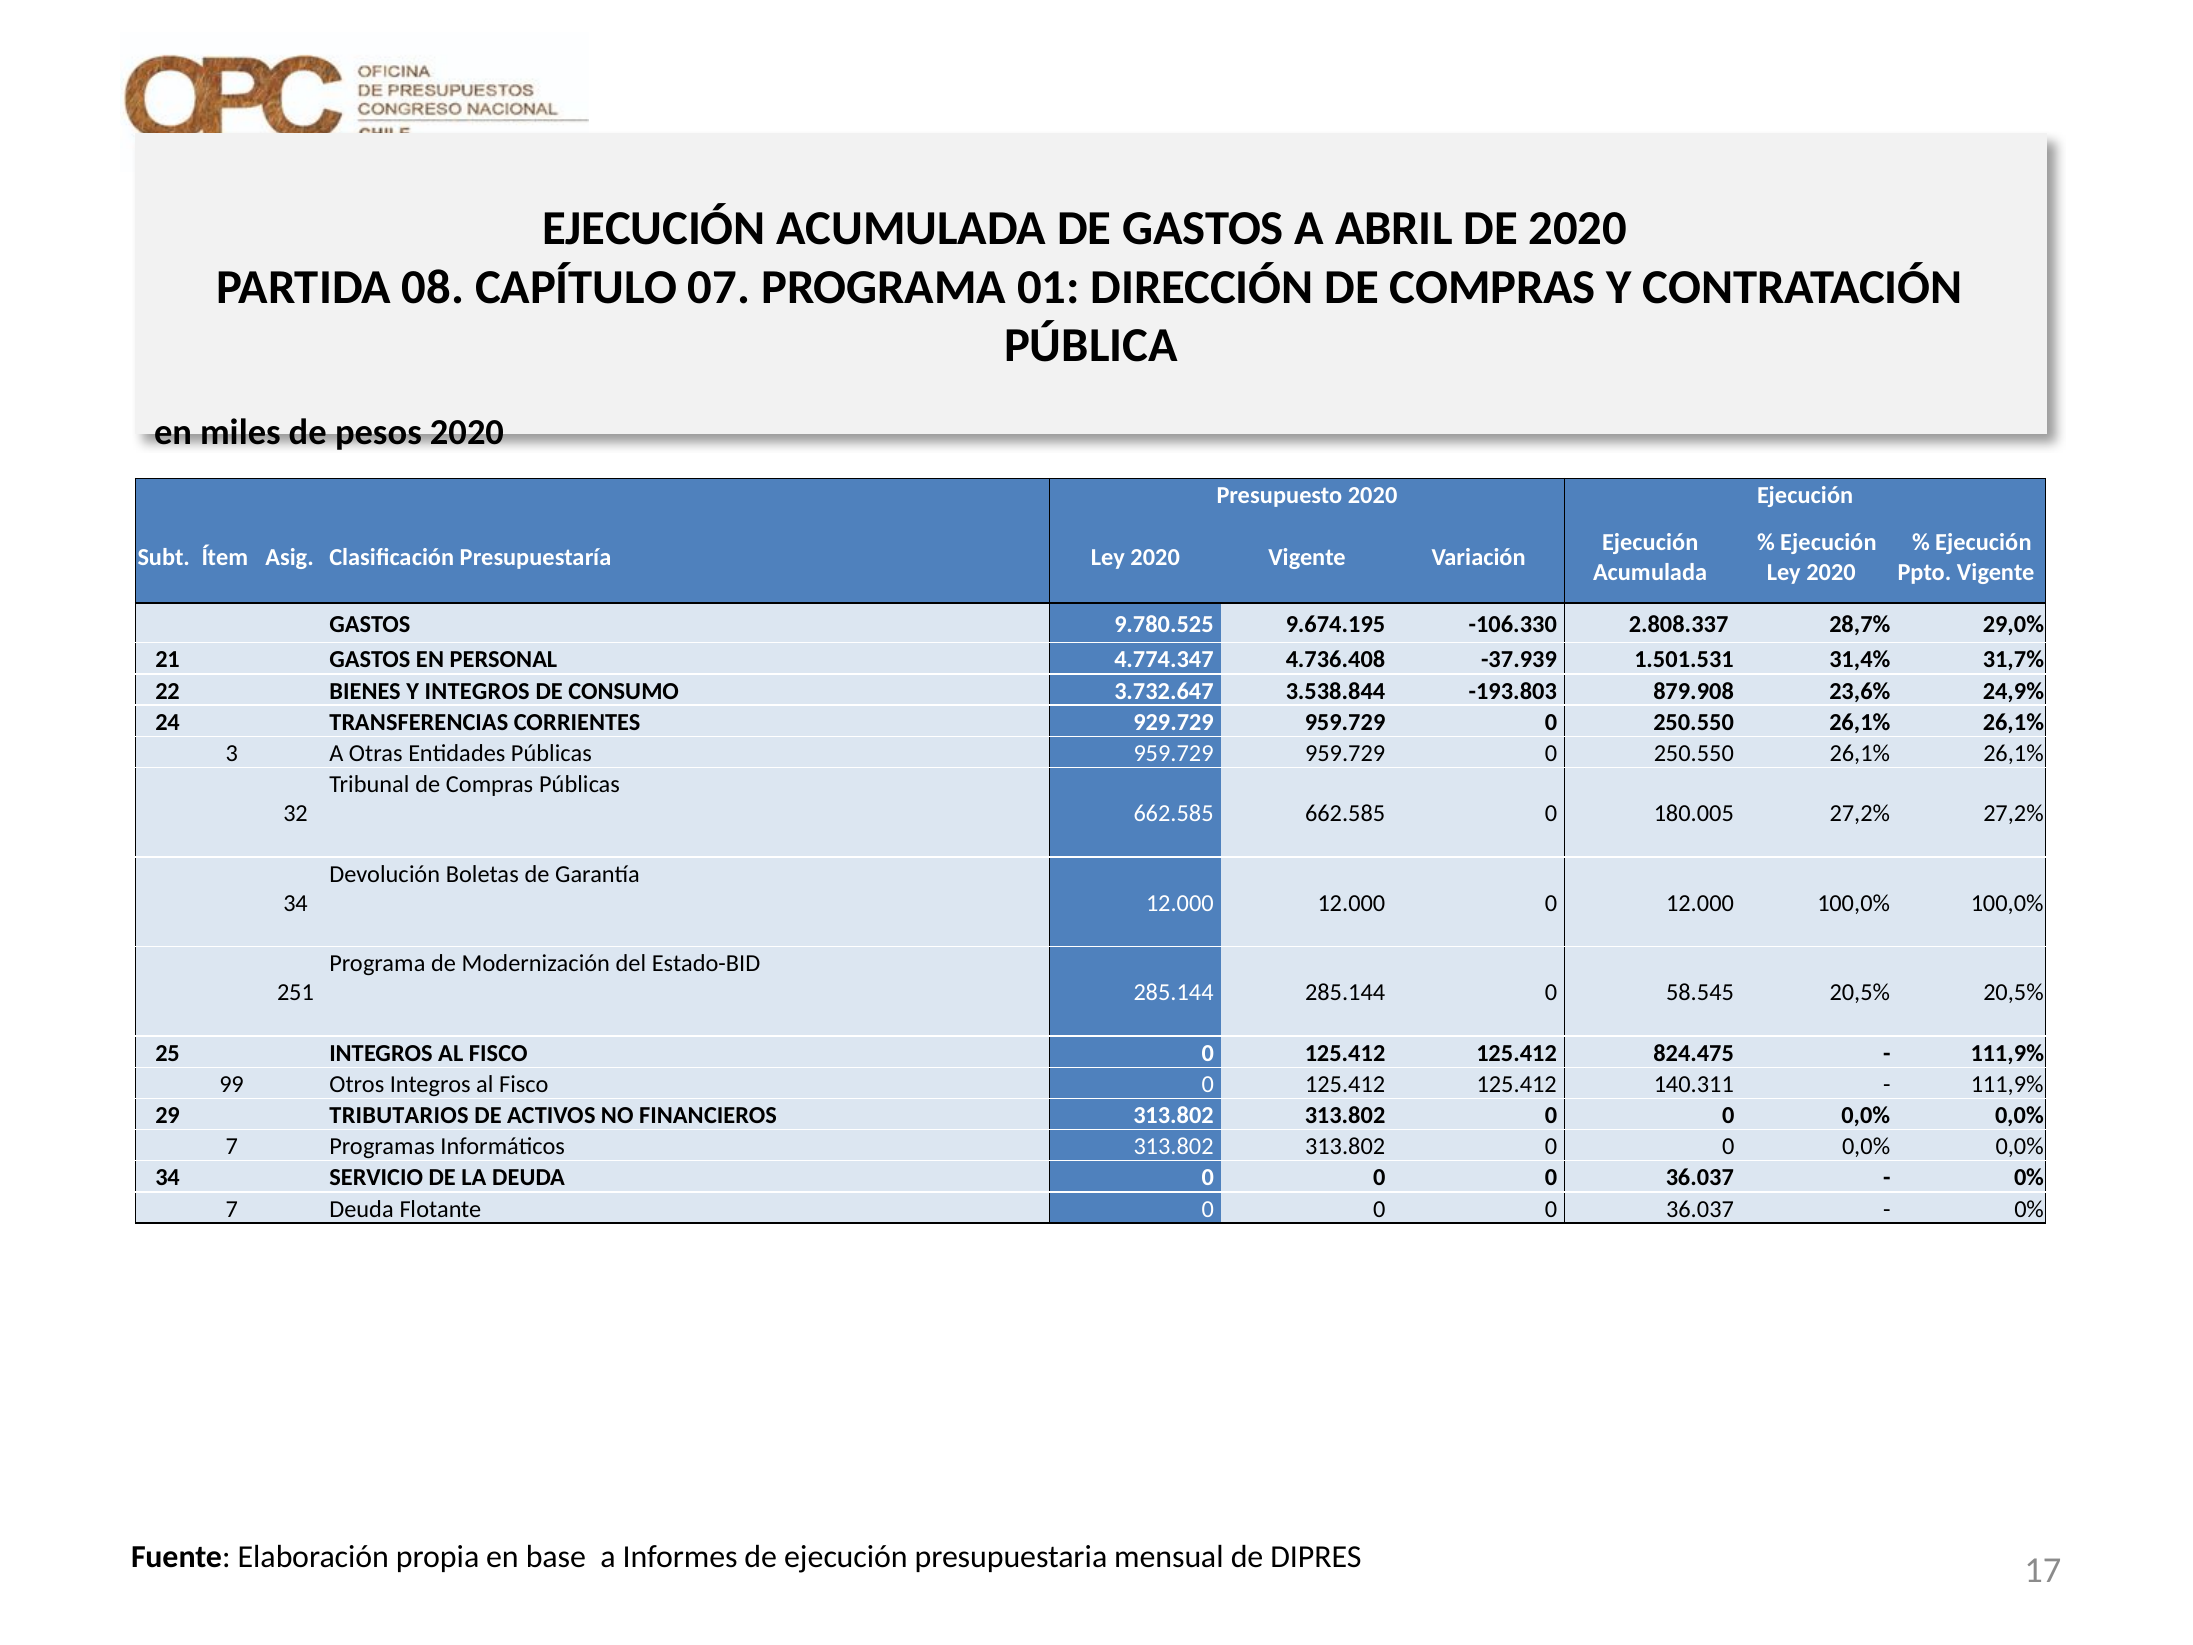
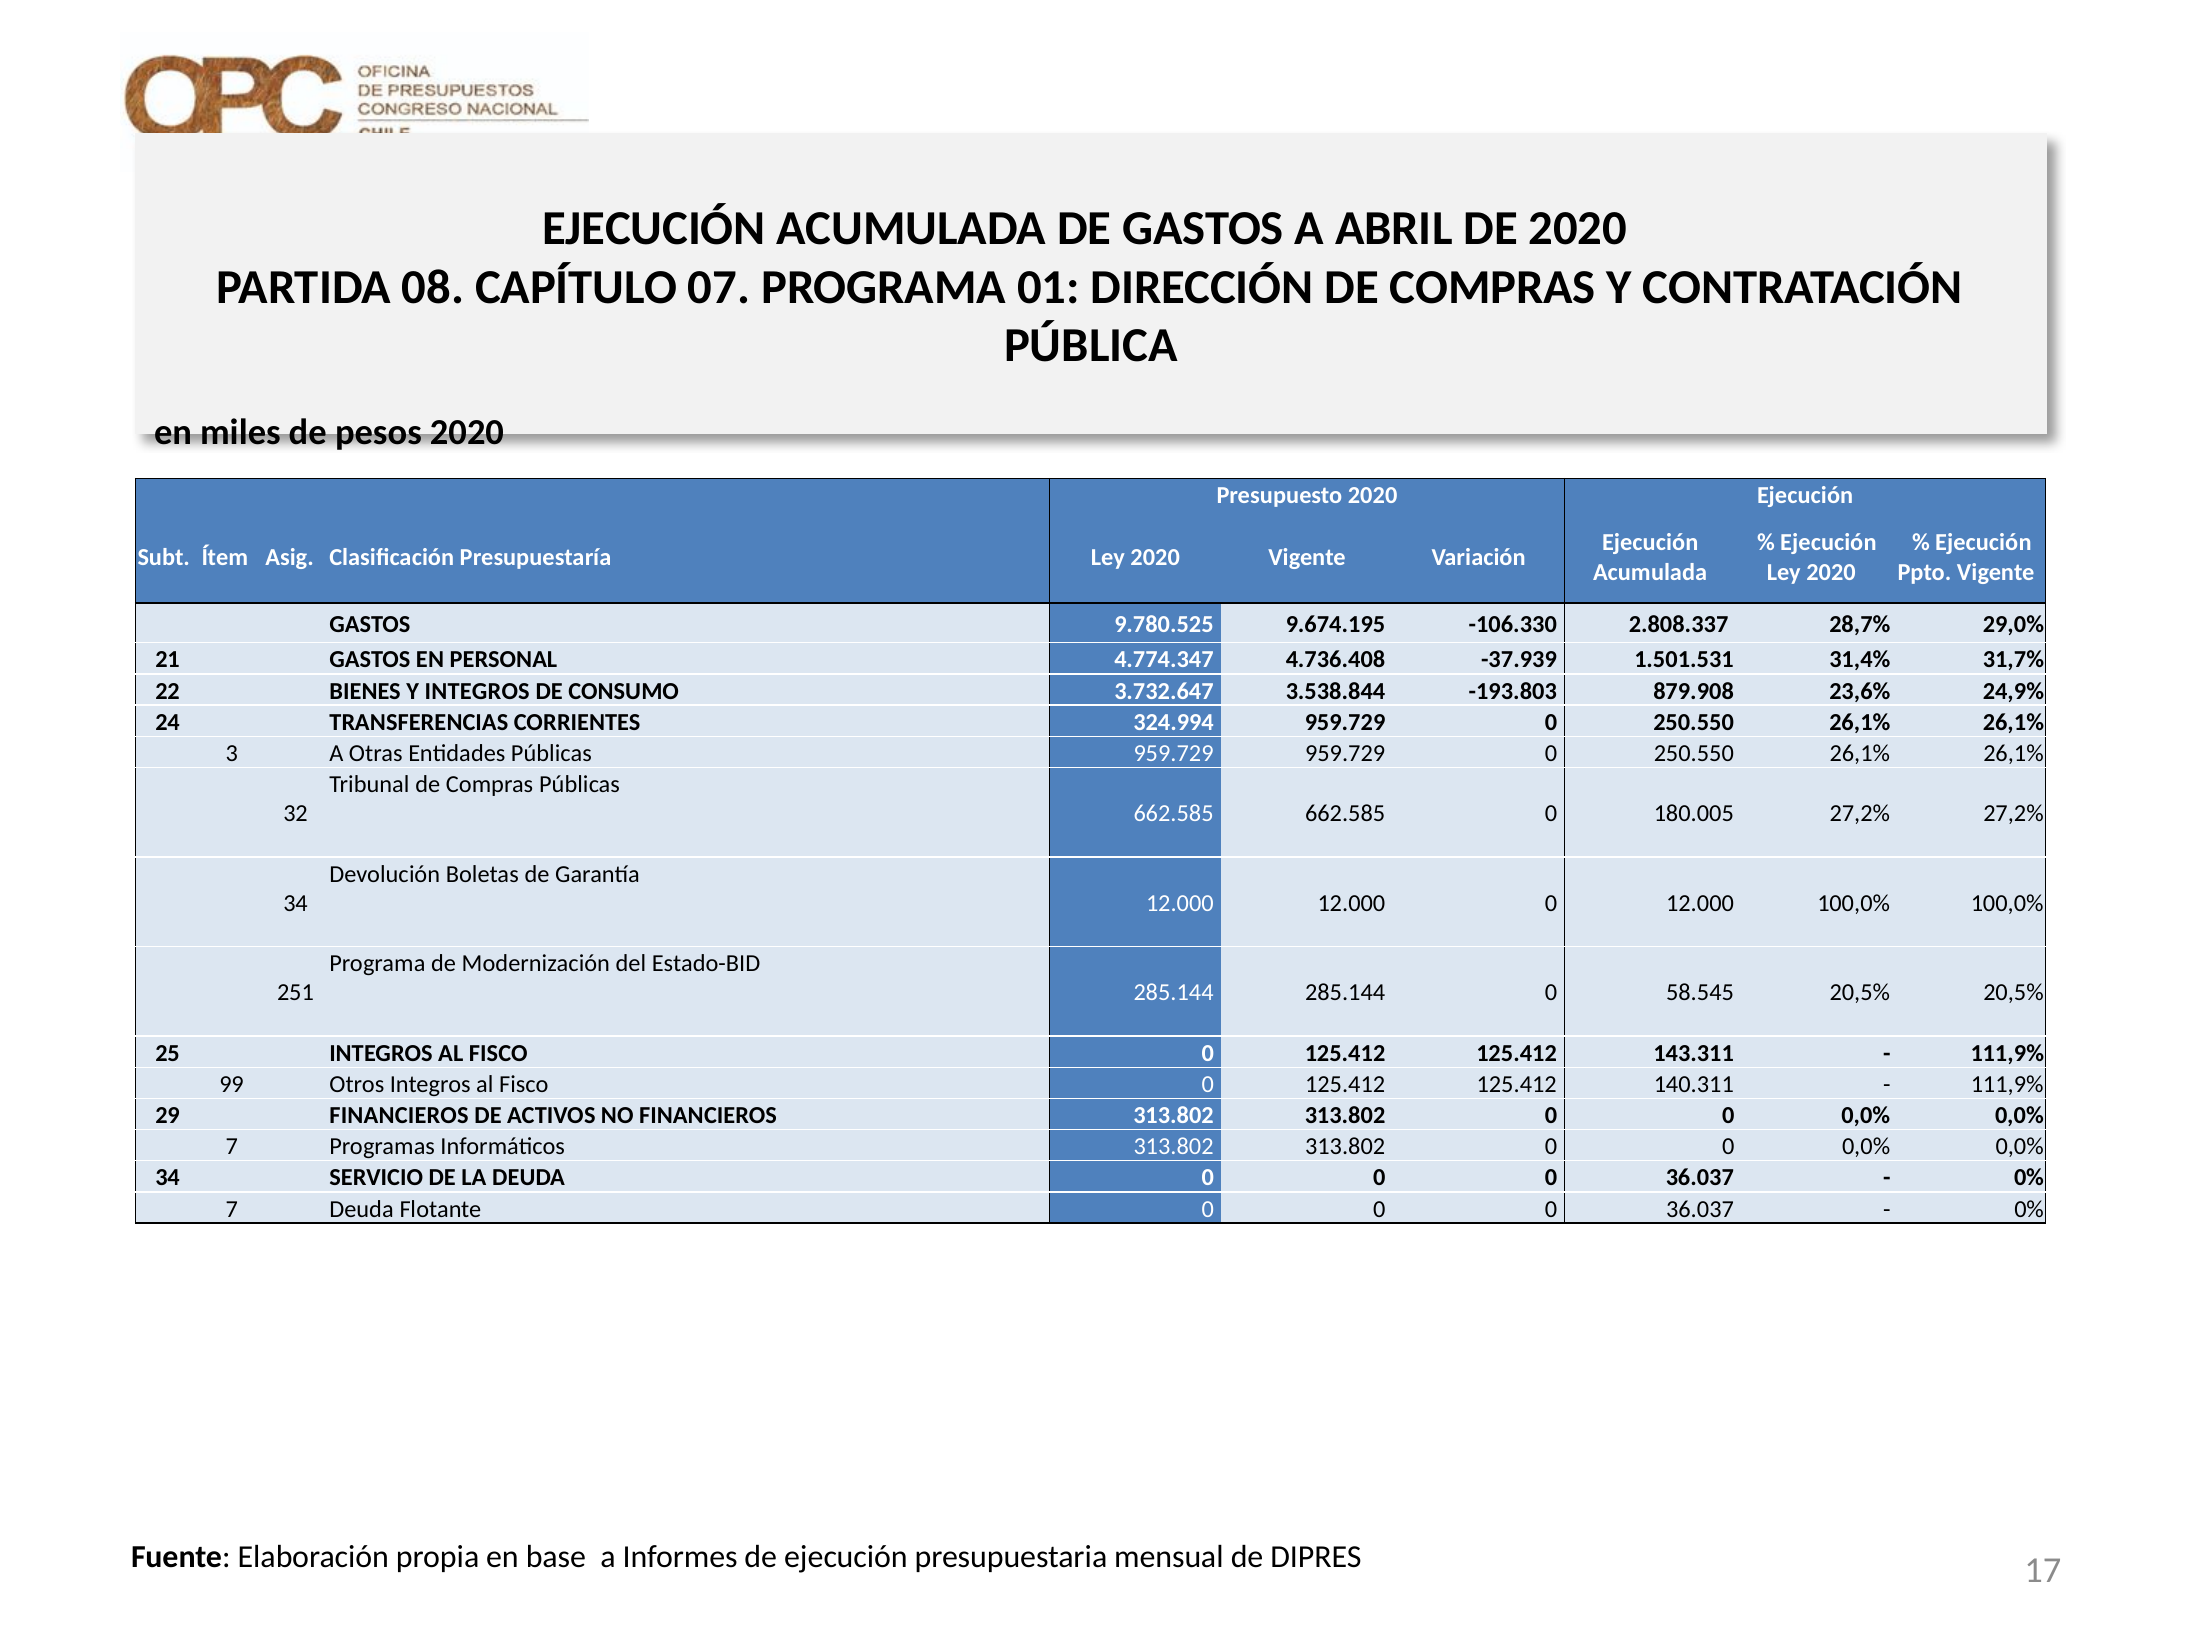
929.729: 929.729 -> 324.994 (1174, 722)
824.475: 824.475 -> 143.311 (1694, 1053)
29 TRIBUTARIOS: TRIBUTARIOS -> FINANCIEROS (399, 1115)
